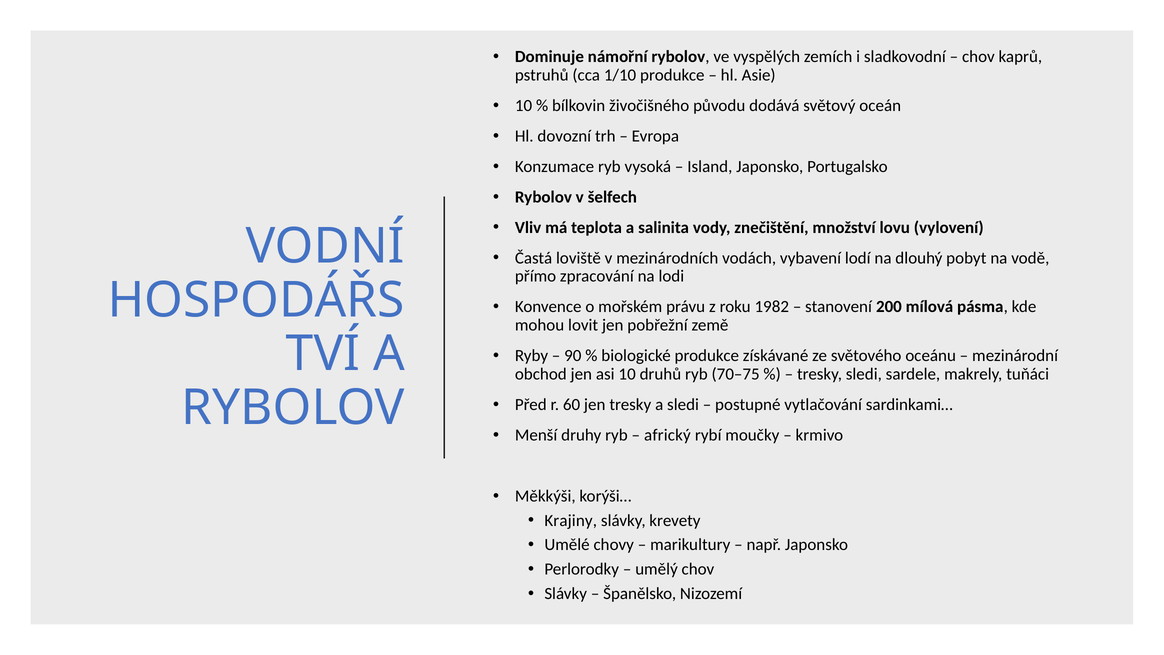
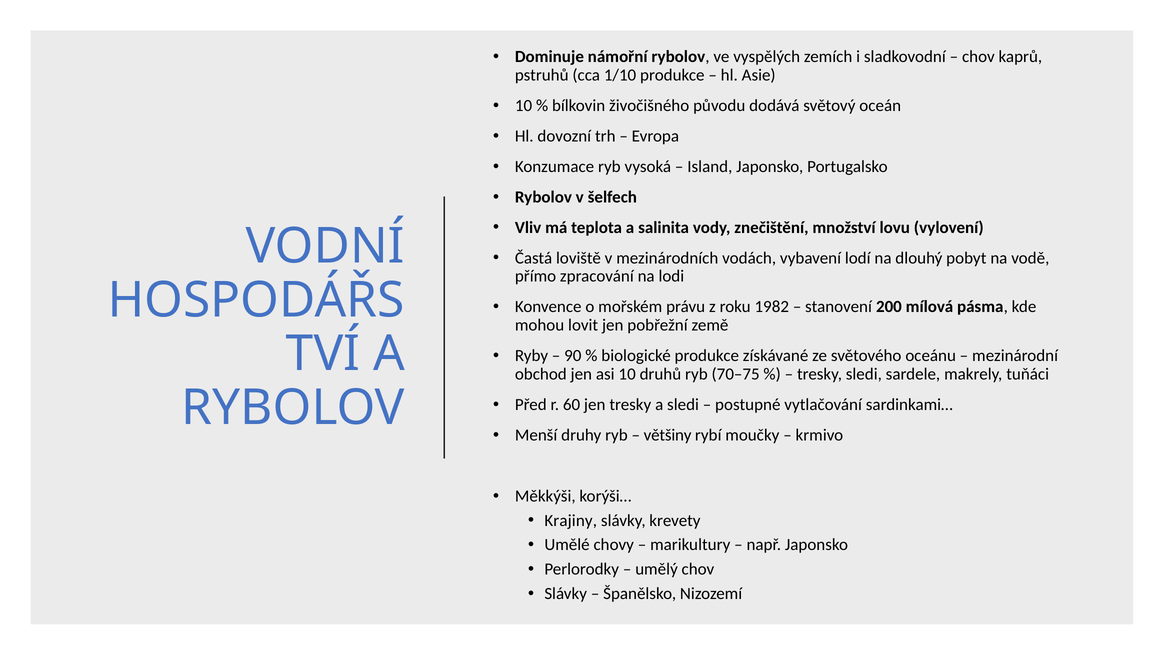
africký: africký -> většiny (668, 435)
